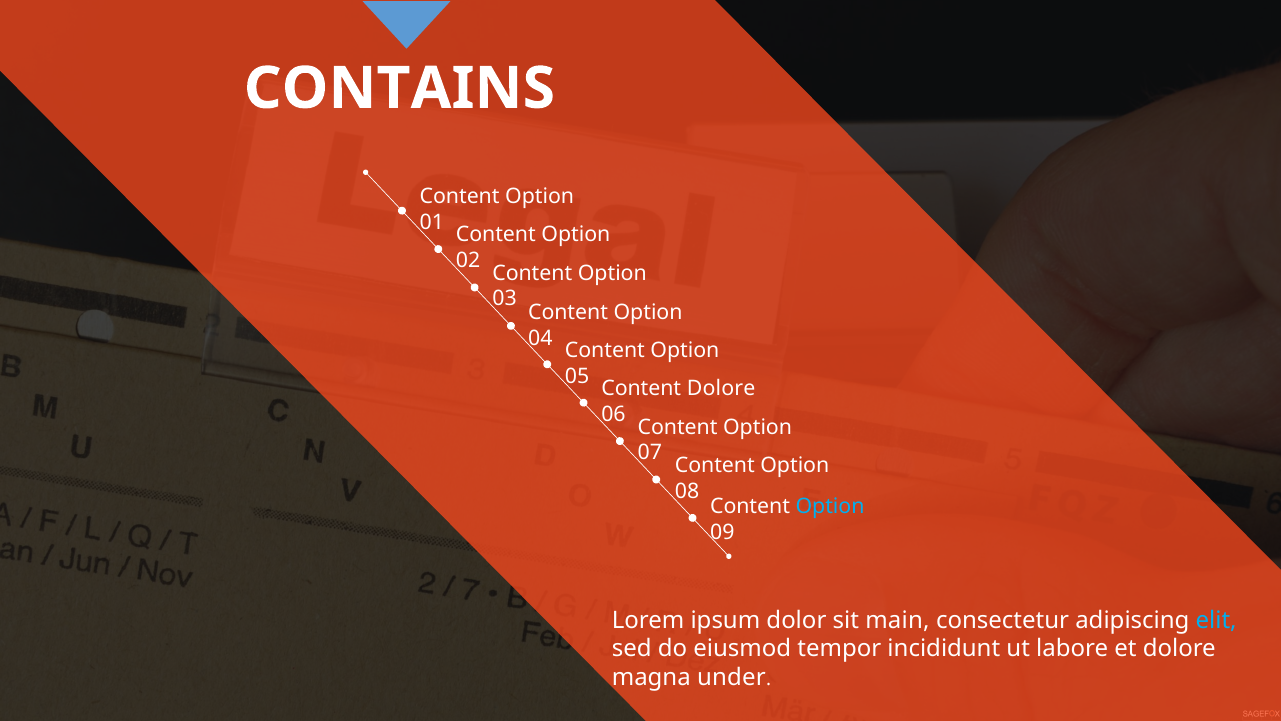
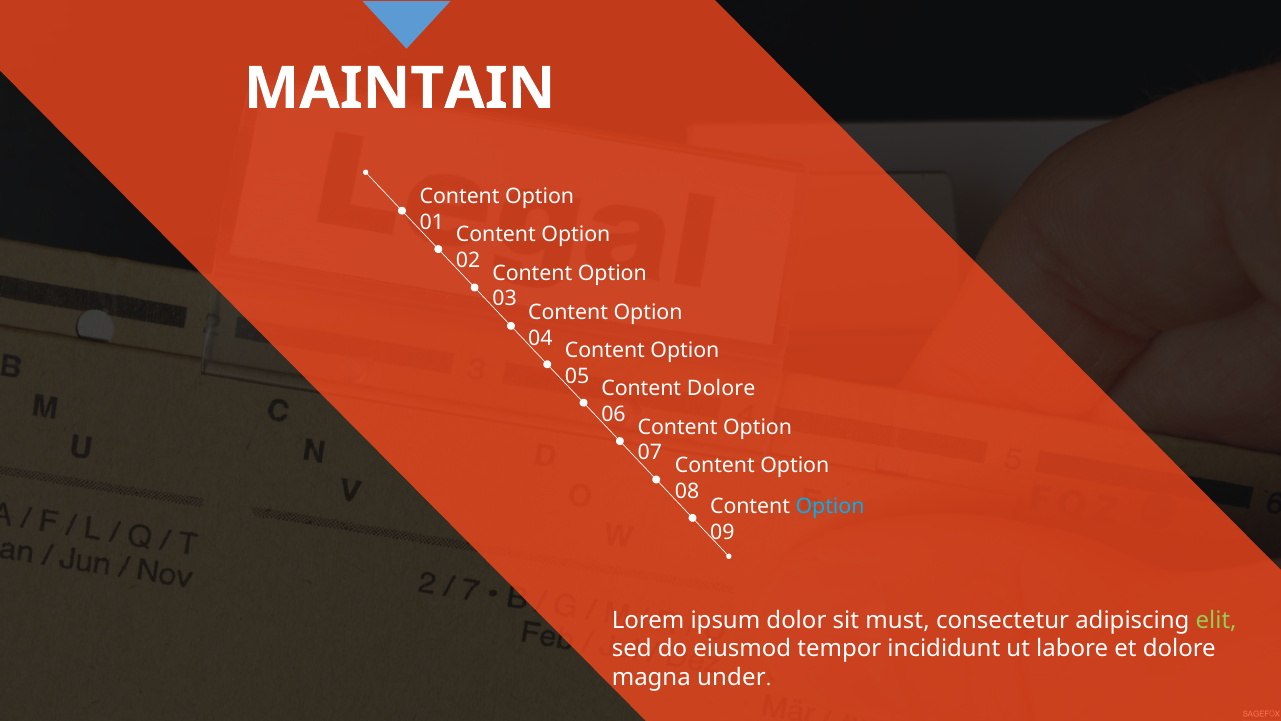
CONTAINS: CONTAINS -> MAINTAIN (400, 88)
main: main -> must (898, 620)
elit colour: light blue -> light green (1216, 620)
